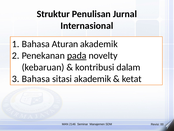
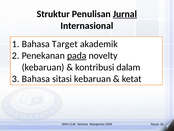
Jurnal underline: none -> present (125, 14)
Aturan: Aturan -> Target (65, 44)
sitasi akademik: akademik -> kebaruan (92, 79)
